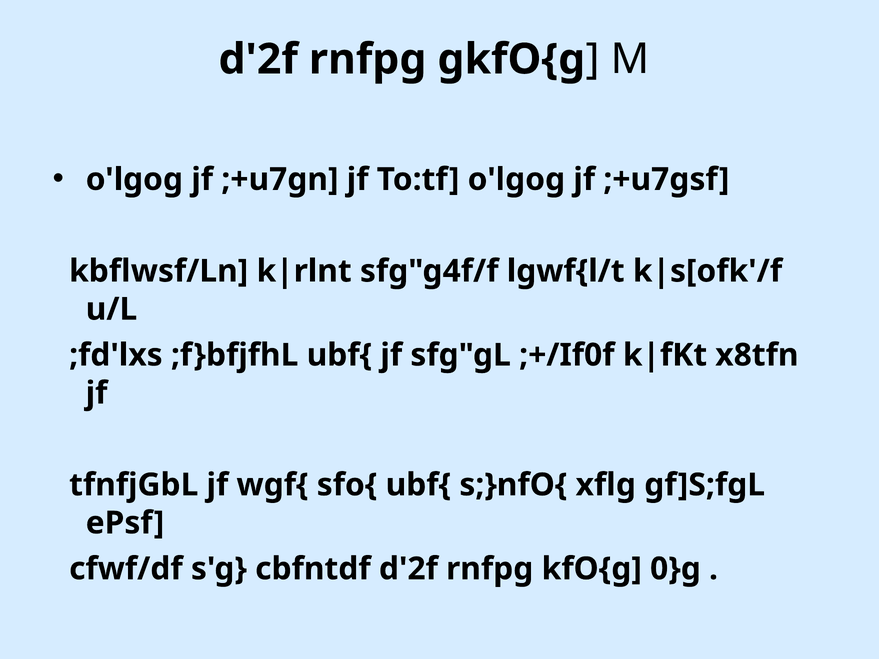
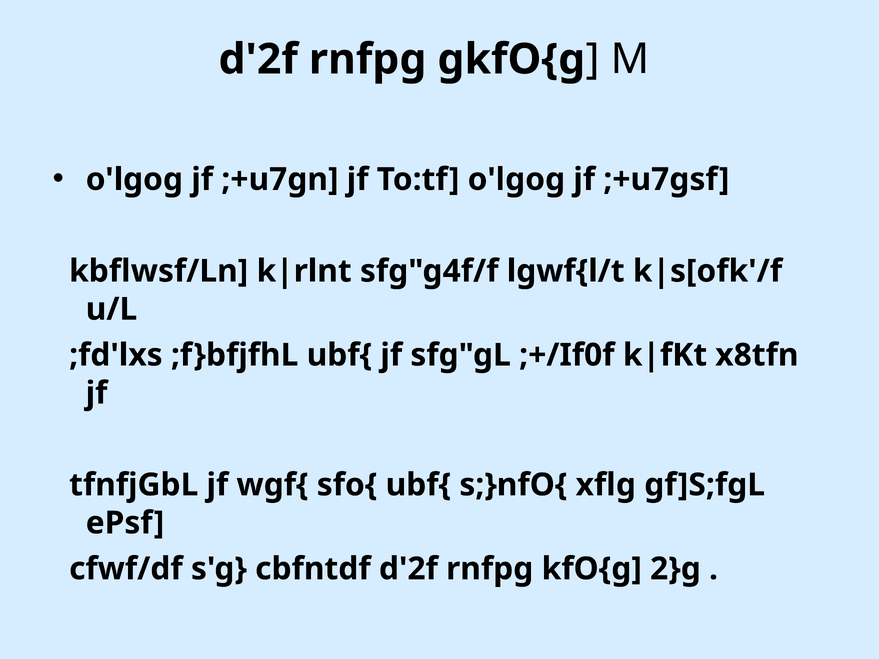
0}g: 0}g -> 2}g (675, 569)
